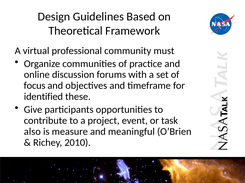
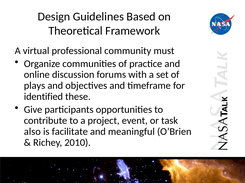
focus: focus -> plays (35, 86)
measure: measure -> facilitate (70, 132)
